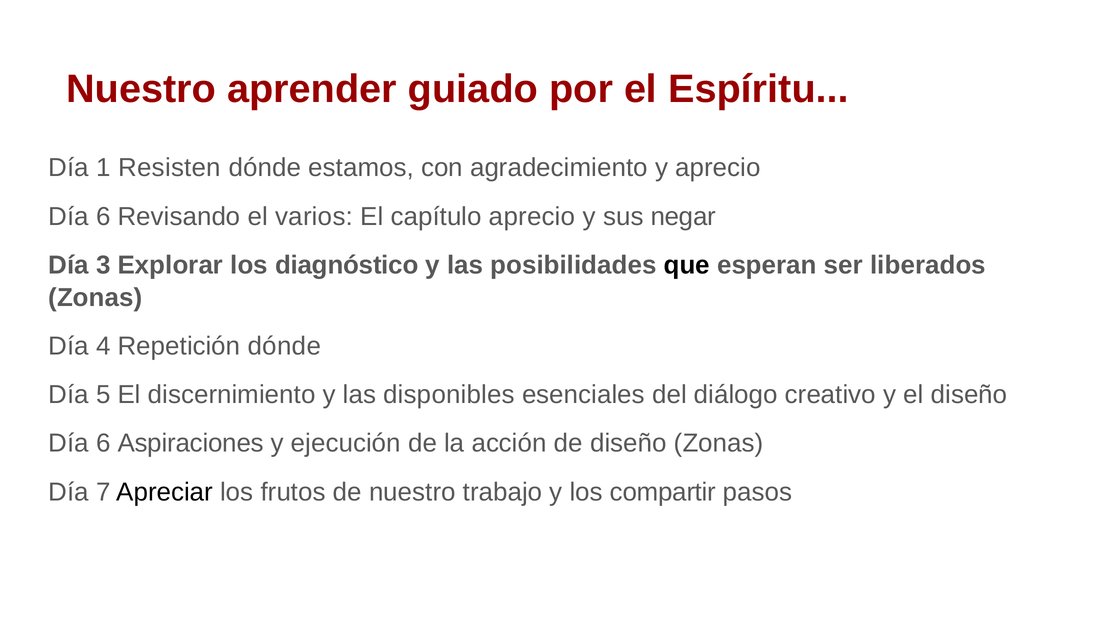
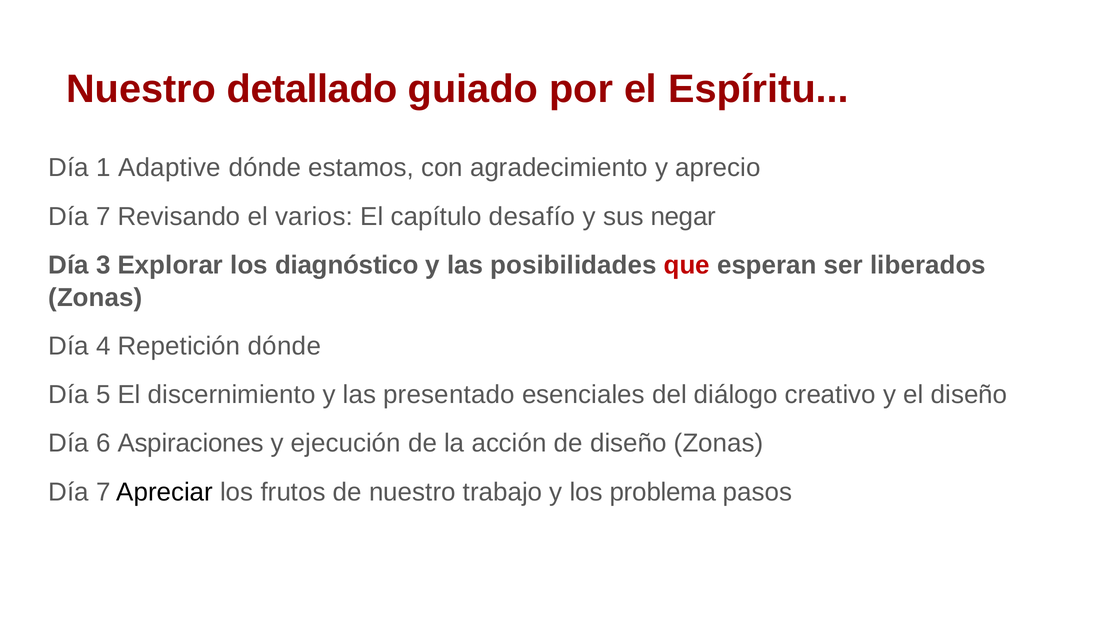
aprender: aprender -> detallado (312, 89)
Resisten: Resisten -> Adaptive (170, 168)
6: 6 -> 7 (103, 217)
capítulo aprecio: aprecio -> desafío (532, 217)
que colour: black -> red (687, 265)
disponibles: disponibles -> presentado (449, 395)
compartir: compartir -> problema (663, 492)
